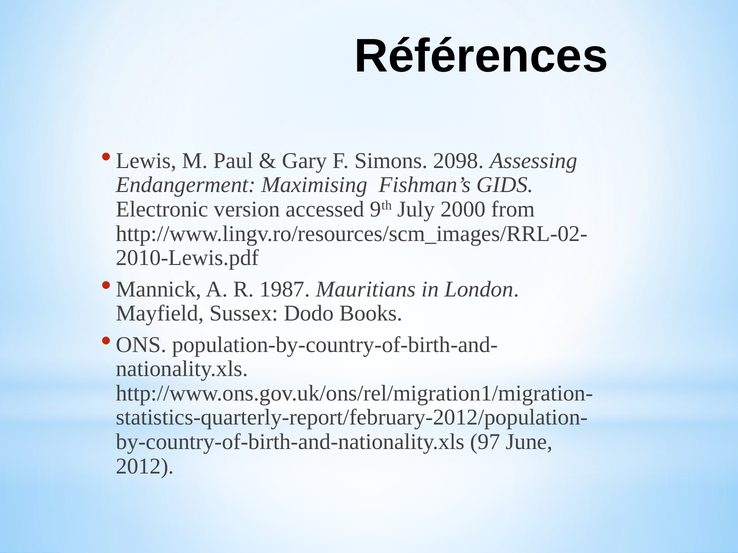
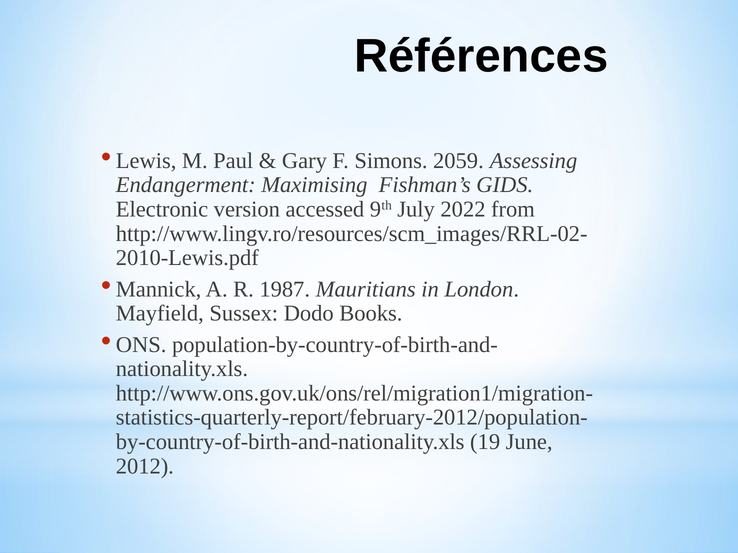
2098: 2098 -> 2059 (458, 161)
2000: 2000 -> 2022 (463, 210)
97: 97 -> 19 (485, 442)
